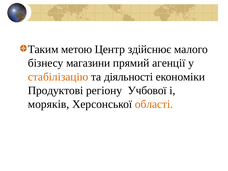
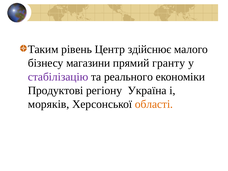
метою: метою -> рівень (77, 49)
агенції: агенції -> гранту (169, 63)
стабілізацію colour: orange -> purple (58, 77)
діяльності: діяльності -> реального (128, 77)
Учбової: Учбової -> Україна (147, 90)
